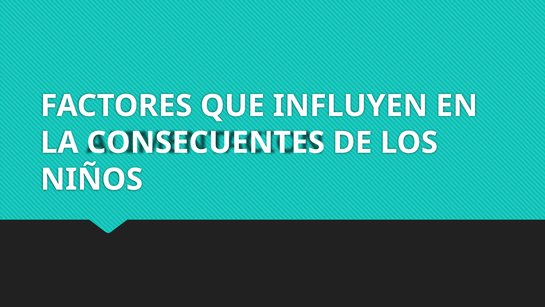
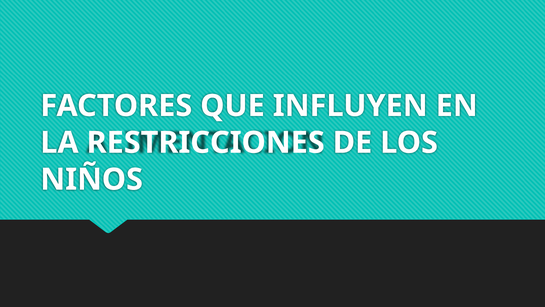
CONSECUENTES: CONSECUENTES -> RESTRICCIONES (206, 142)
